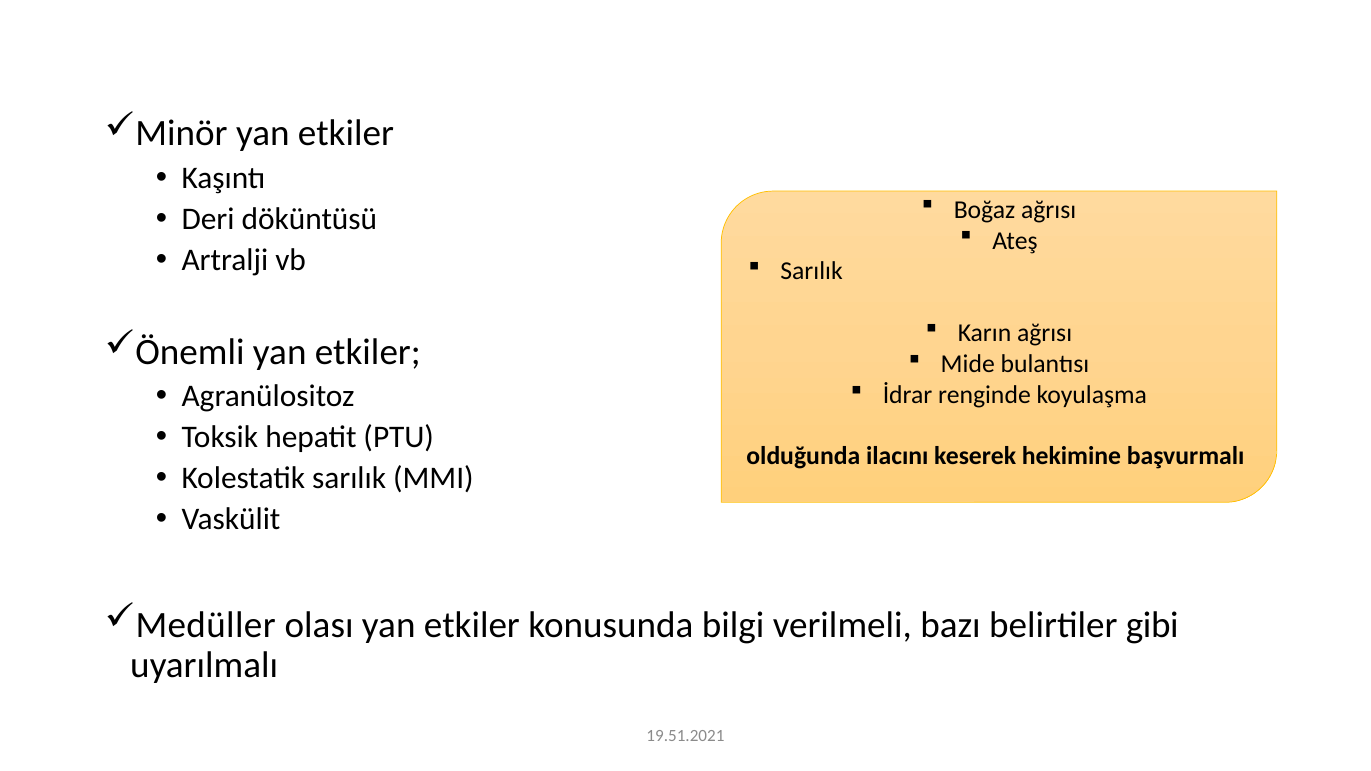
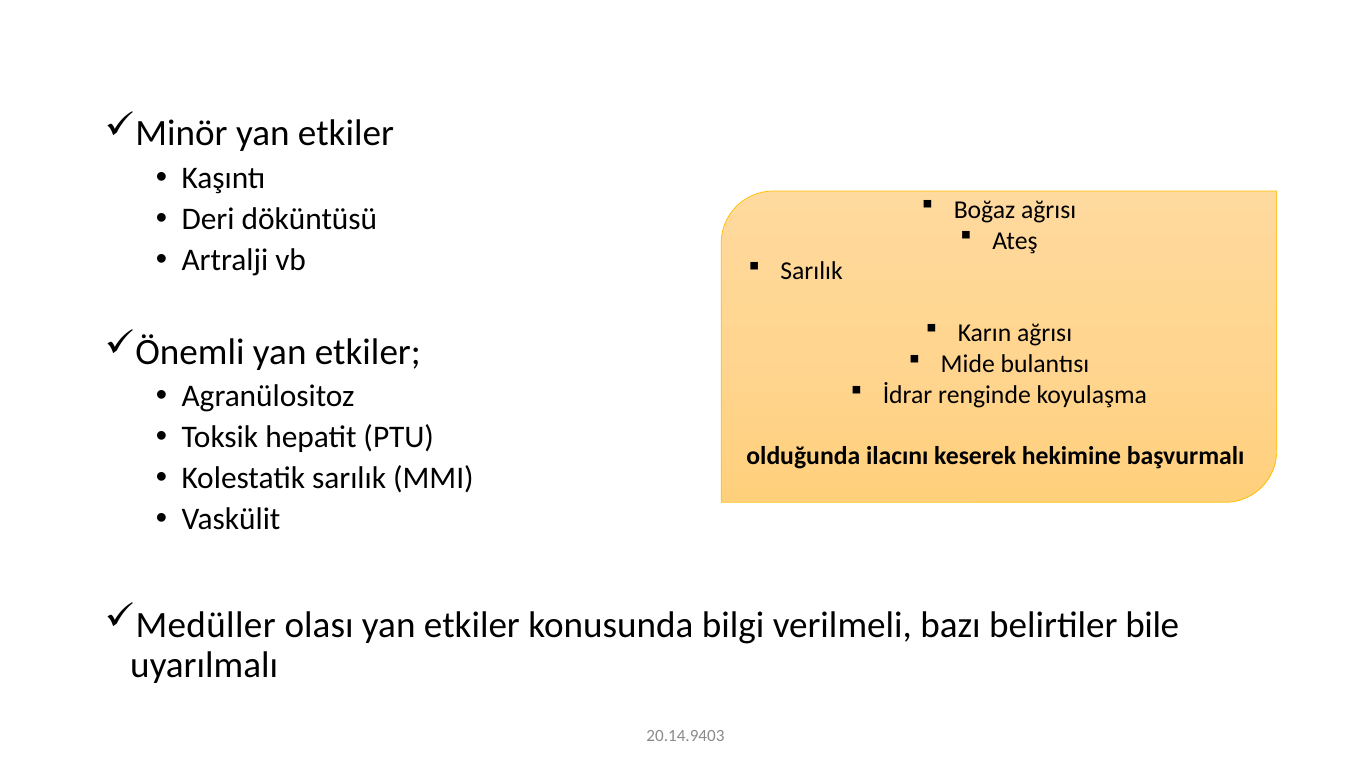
gibi: gibi -> bile (1152, 625)
19.51.2021: 19.51.2021 -> 20.14.9403 (685, 736)
